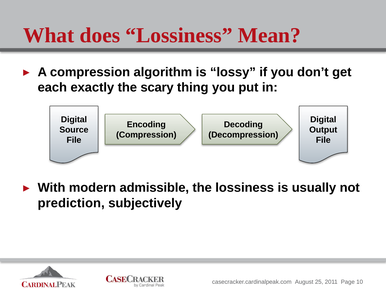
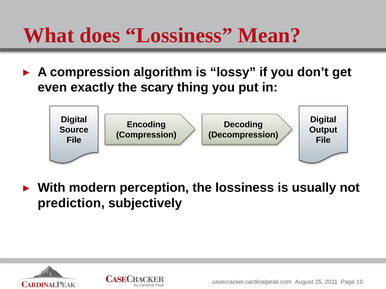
each: each -> even (52, 88)
admissible: admissible -> perception (154, 188)
